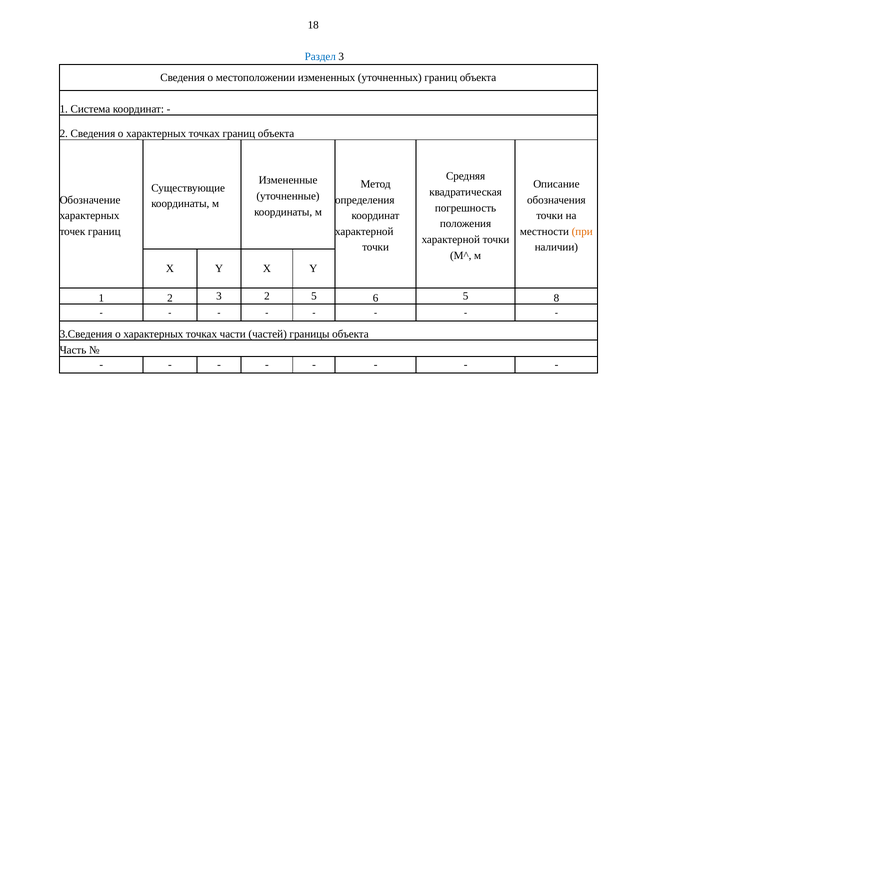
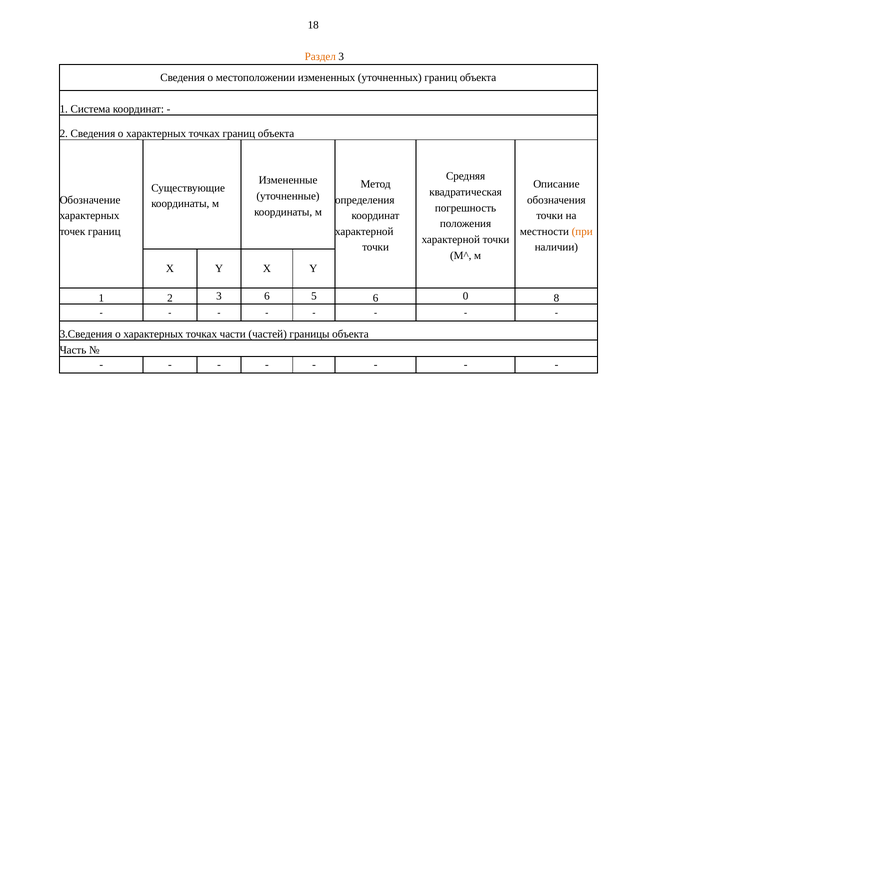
Раздел colour: blue -> orange (320, 57)
3 2: 2 -> 6 (267, 296)
6 5: 5 -> 0 (466, 296)
